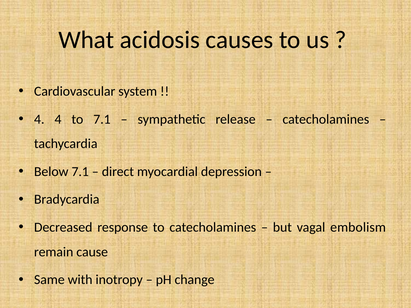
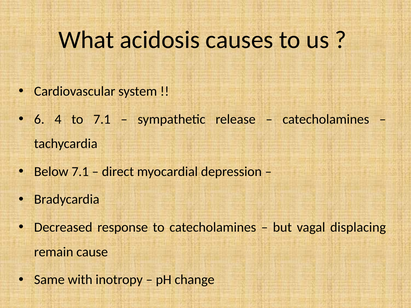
4: 4 -> 6 (39, 119)
embolism: embolism -> displacing (358, 227)
